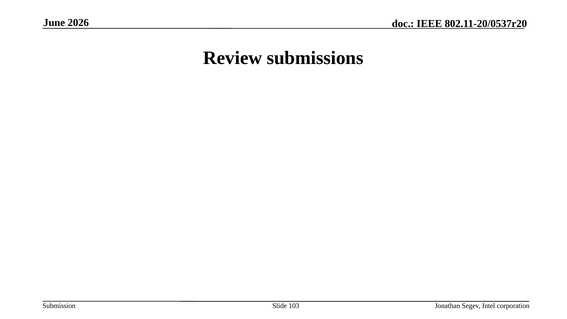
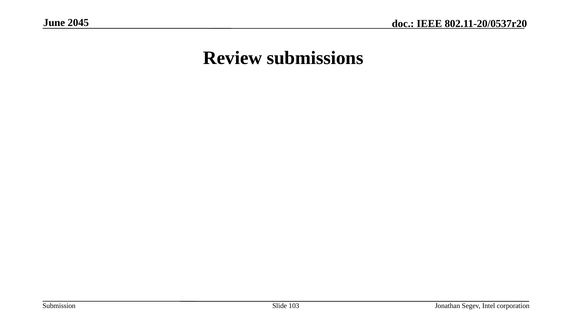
2026: 2026 -> 2045 (78, 23)
